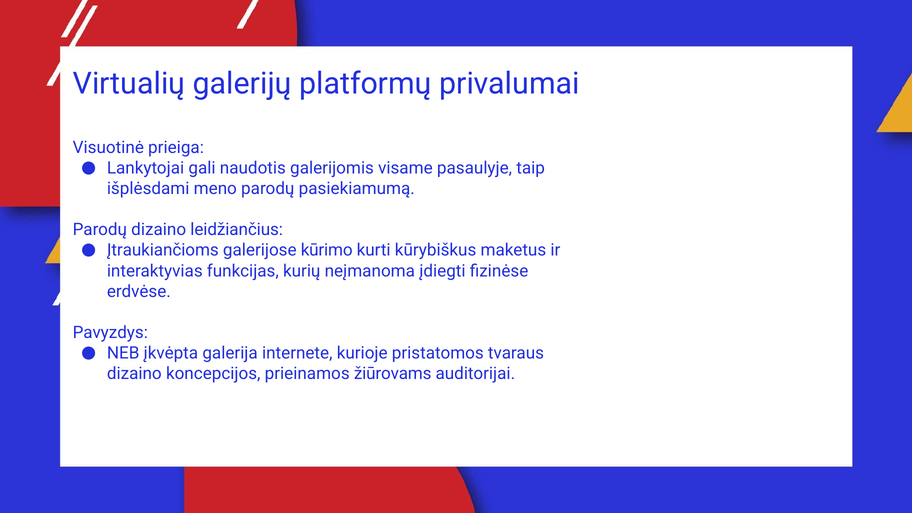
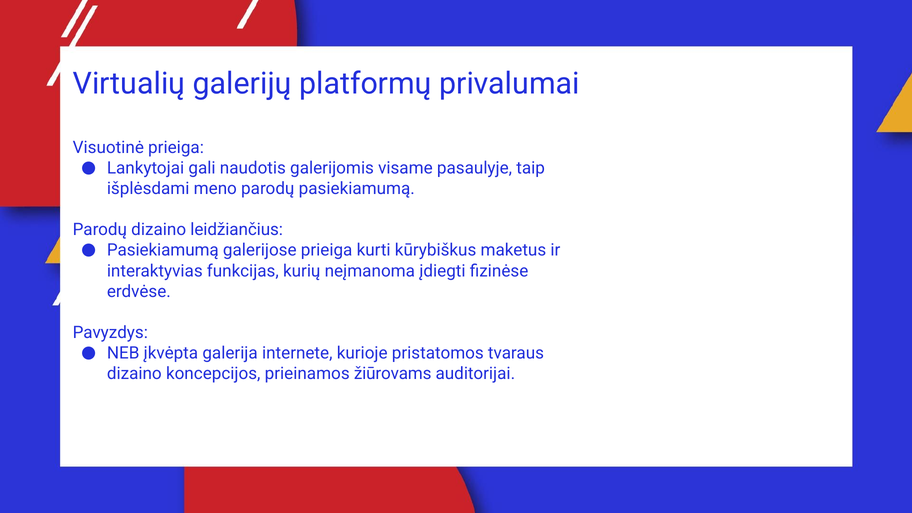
Įtraukiančioms: Įtraukiančioms -> Pasiekiamumą (163, 250)
galerijose kūrimo: kūrimo -> prieiga (327, 250)
